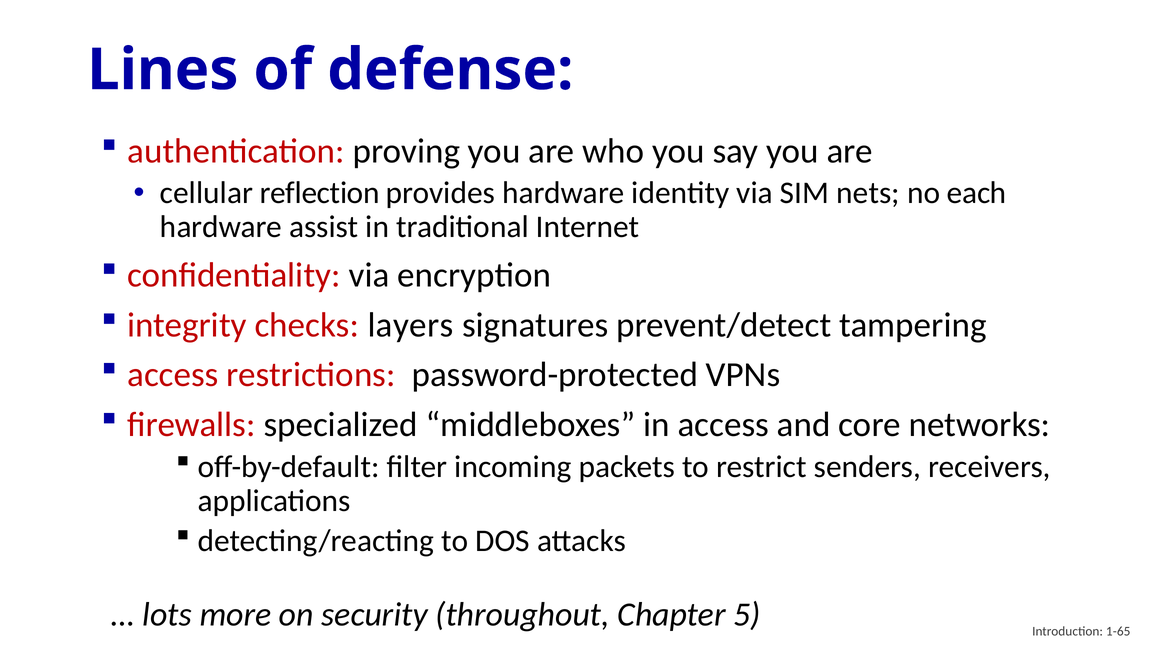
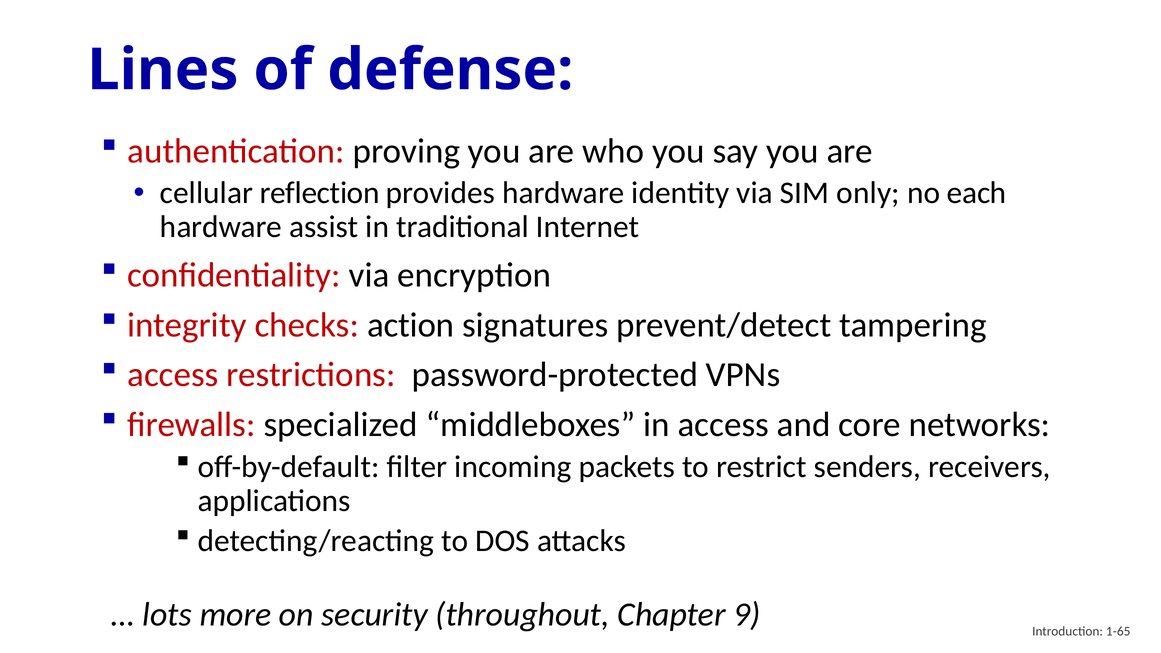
nets: nets -> only (868, 193)
layers: layers -> action (411, 325)
5: 5 -> 9 (747, 615)
